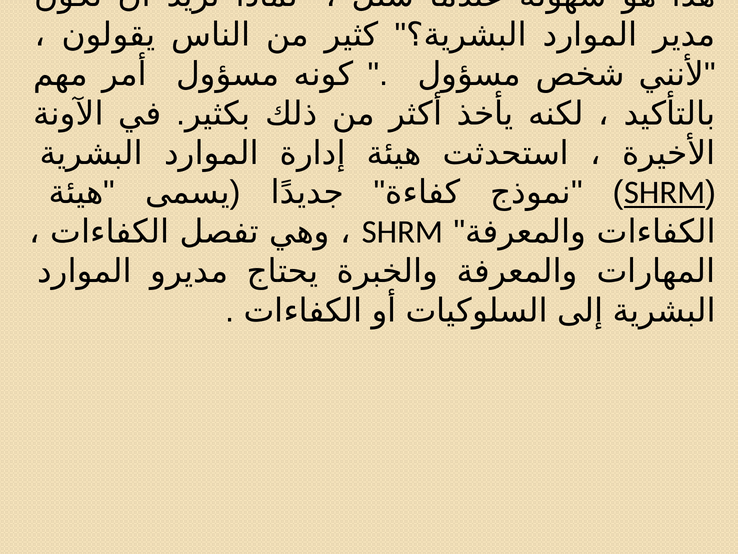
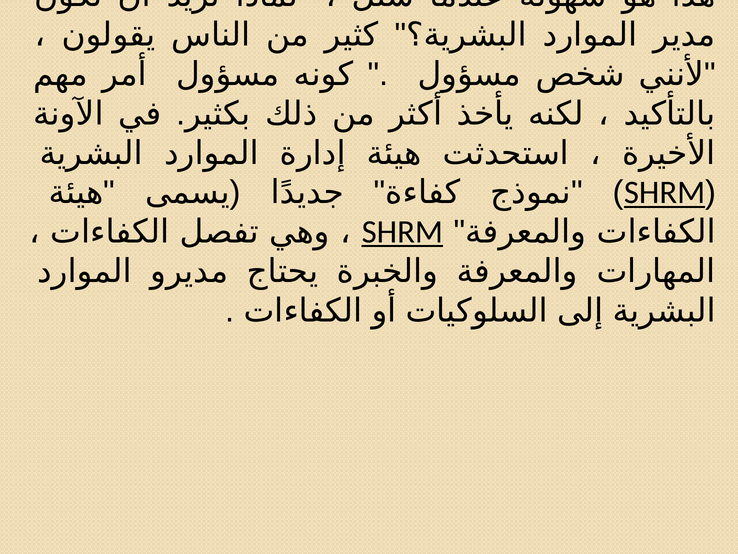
SHRM underline: none -> present (402, 232)
